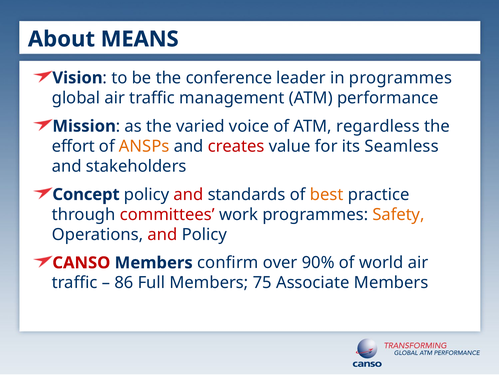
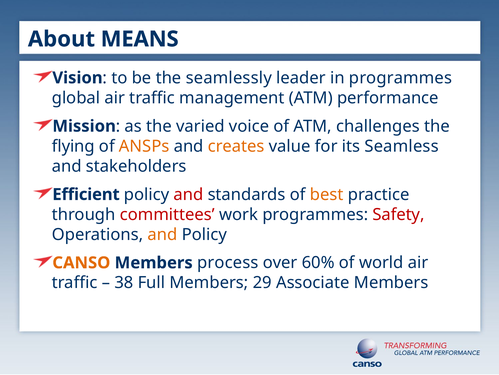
conference: conference -> seamlessly (229, 78)
regardless: regardless -> challenges (378, 126)
effort: effort -> flying (73, 146)
creates colour: red -> orange (236, 146)
Concept: Concept -> Efficient (86, 194)
Safety colour: orange -> red (399, 214)
and colour: red -> orange (163, 234)
CANSO colour: red -> orange (81, 262)
confirm: confirm -> process (228, 262)
90%: 90% -> 60% (318, 262)
86: 86 -> 38 (124, 282)
75: 75 -> 29 (262, 282)
